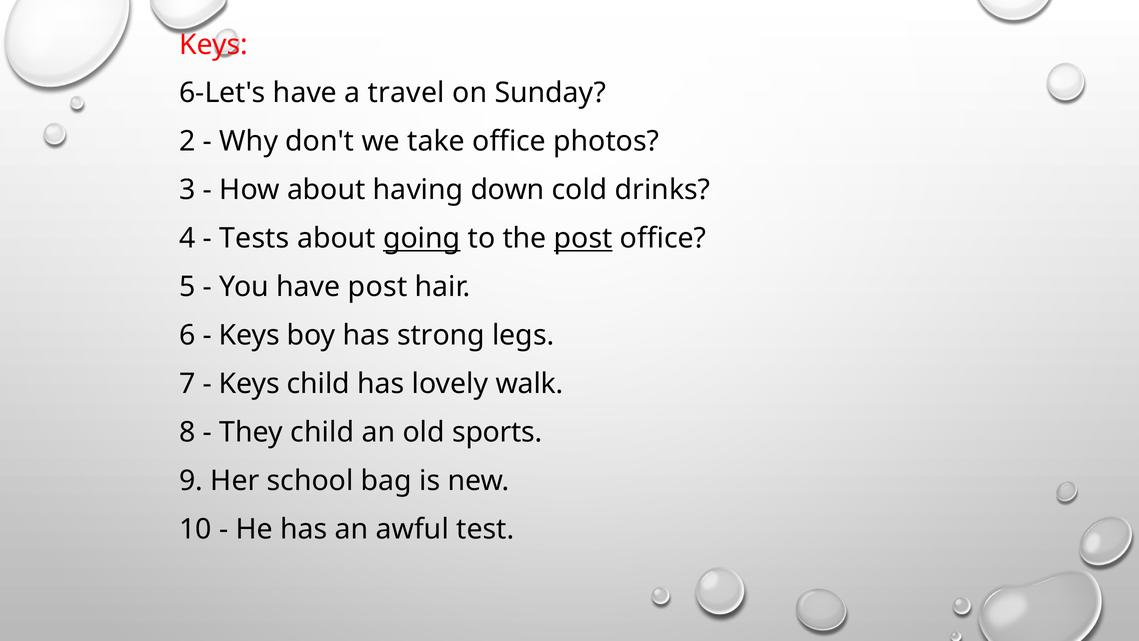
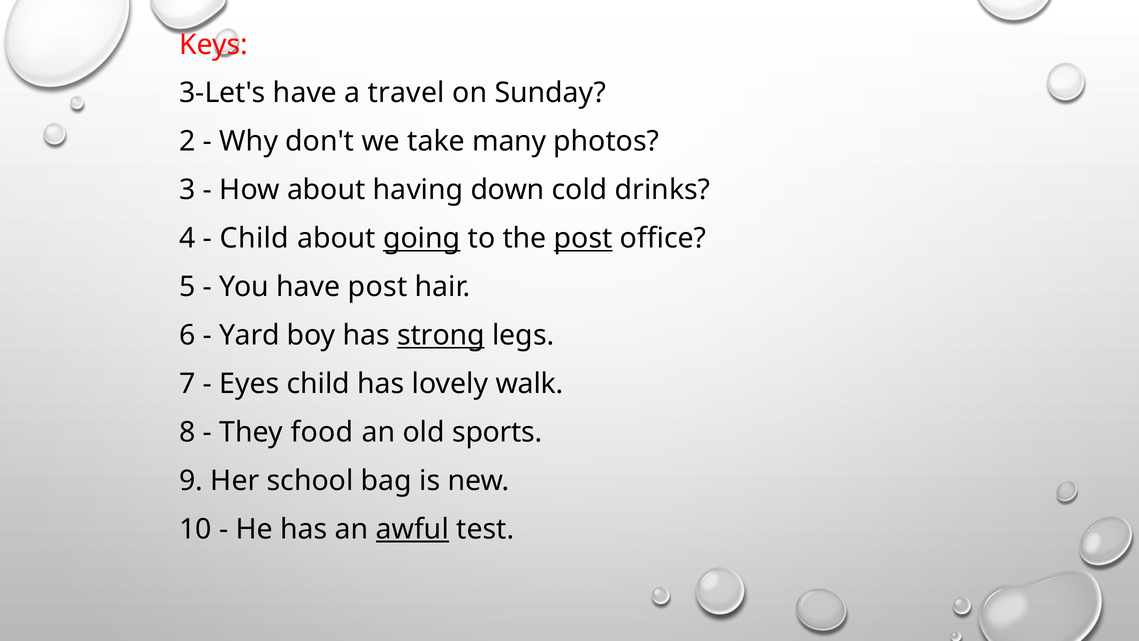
6-Let's: 6-Let's -> 3-Let's (222, 93)
take office: office -> many (509, 141)
Tests: Tests -> Child (254, 238)
Keys: Keys -> Yard (249, 335)
strong underline: none -> present (441, 335)
Keys: Keys -> Eyes (249, 384)
They child: child -> food (322, 432)
awful underline: none -> present (412, 529)
